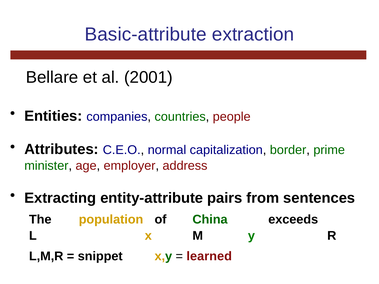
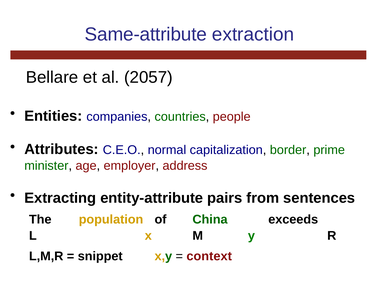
Basic-attribute: Basic-attribute -> Same-attribute (146, 34)
2001: 2001 -> 2057 (148, 77)
learned: learned -> context (209, 256)
